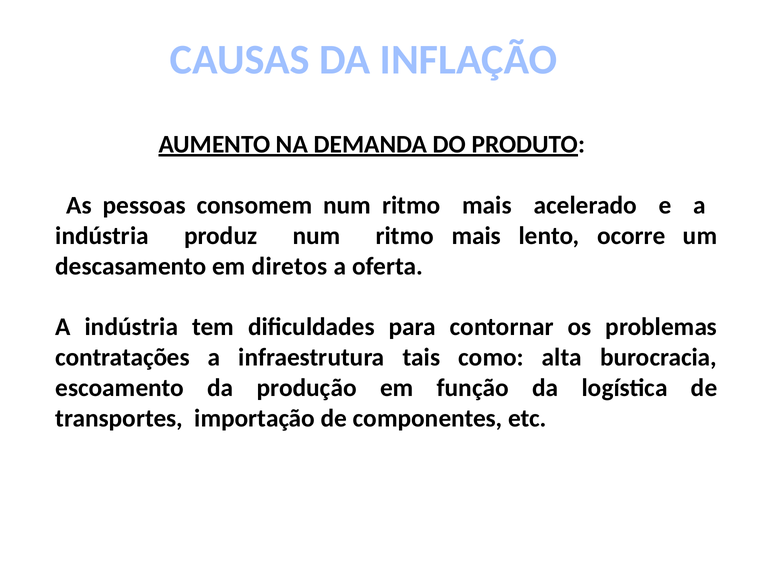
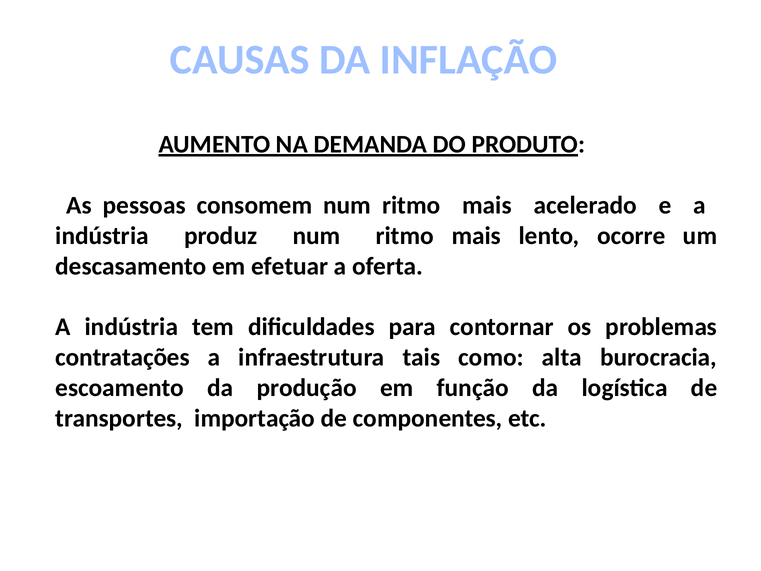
diretos: diretos -> efetuar (290, 266)
